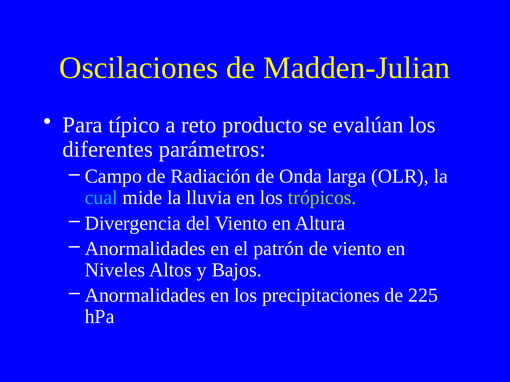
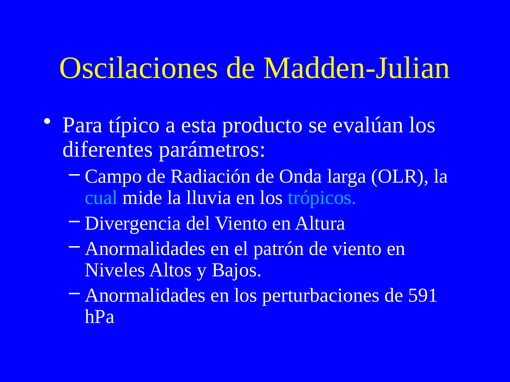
reto: reto -> esta (199, 125)
trópicos colour: light green -> light blue (322, 198)
precipitaciones: precipitaciones -> perturbaciones (321, 296)
225: 225 -> 591 (423, 296)
